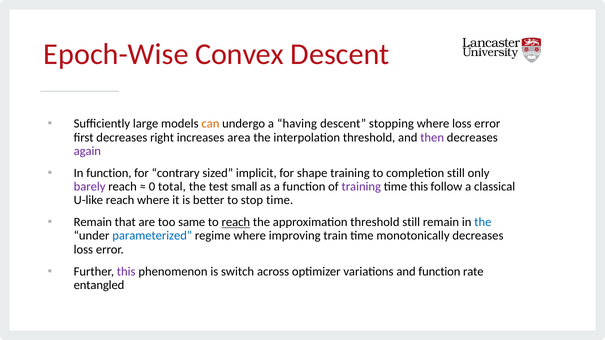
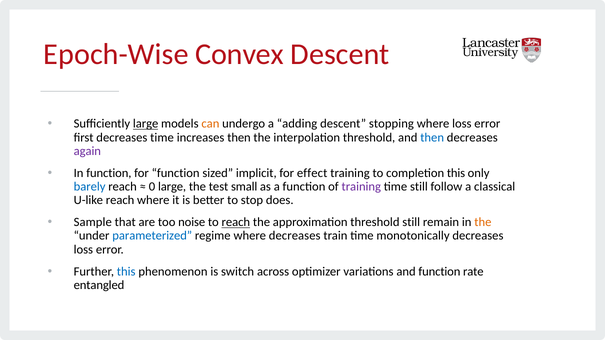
large underline: none -> present (146, 124)
having: having -> adding (297, 124)
decreases right: right -> time (162, 137)
increases area: area -> then (239, 137)
then colour: purple -> blue (432, 137)
for contrary: contrary -> function (176, 173)
shape: shape -> effect (312, 173)
completion still: still -> this (456, 173)
barely colour: purple -> blue (90, 187)
0 total: total -> large (172, 187)
time this: this -> still (419, 187)
stop time: time -> does (280, 200)
Remain: Remain -> Sample (93, 222)
same: same -> noise (192, 222)
the colour: blue -> orange (483, 222)
where improving: improving -> decreases (295, 236)
this colour: purple -> blue (126, 272)
